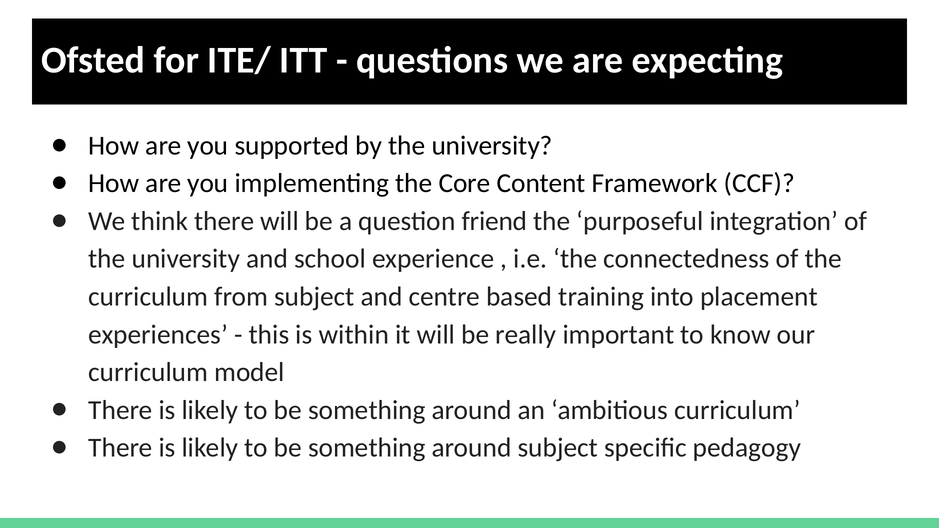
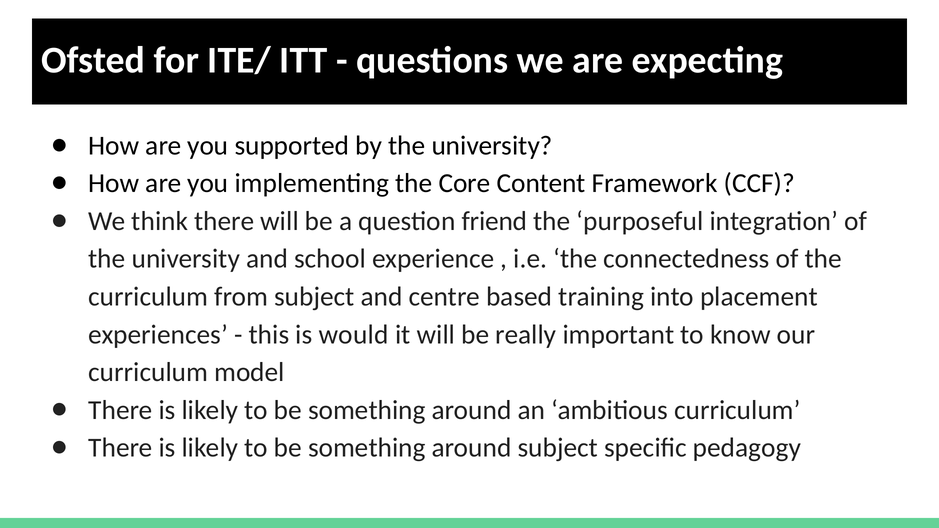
within: within -> would (354, 335)
